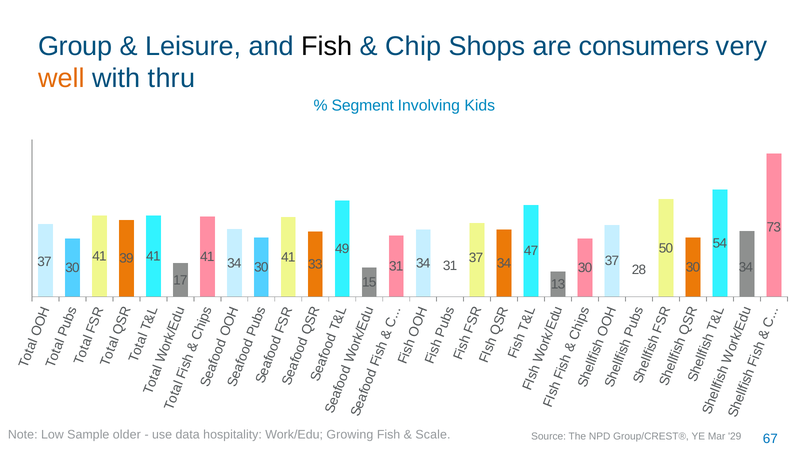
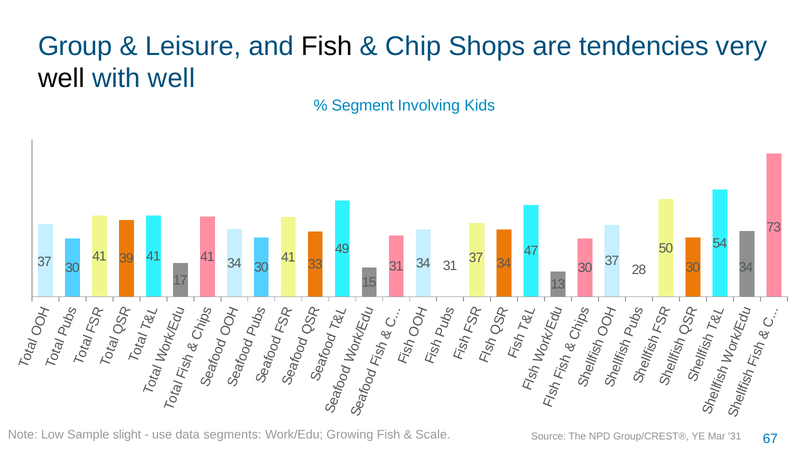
consumers: consumers -> tendencies (644, 46)
well colour: orange -> black (61, 79)
with thru: thru -> well (172, 79)
older: older -> slight (127, 435)
hospitality: hospitality -> segments (232, 435)
Mar 29: 29 -> 31 (735, 437)
